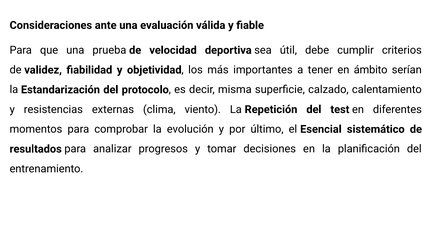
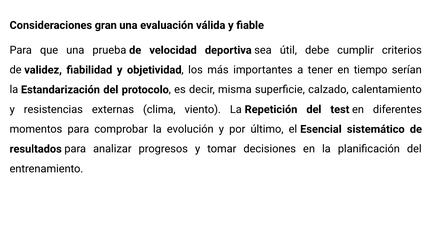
ante: ante -> gran (106, 25)
ámbito: ámbito -> tiempo (371, 70)
